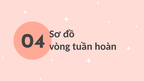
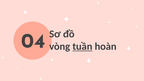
tuần underline: none -> present (82, 46)
